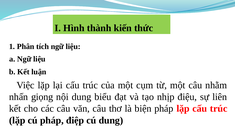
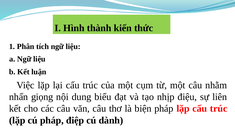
cú dung: dung -> dành (111, 121)
